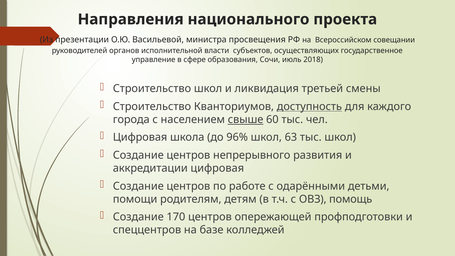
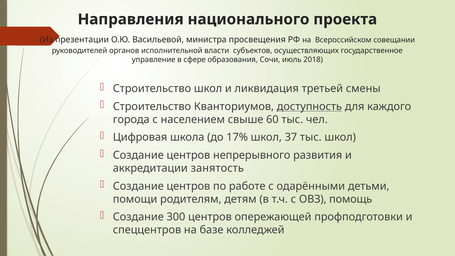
свыше underline: present -> none (246, 120)
96%: 96% -> 17% (237, 137)
63: 63 -> 37 (291, 137)
аккредитации цифровая: цифровая -> занятость (217, 168)
170: 170 -> 300 (176, 217)
